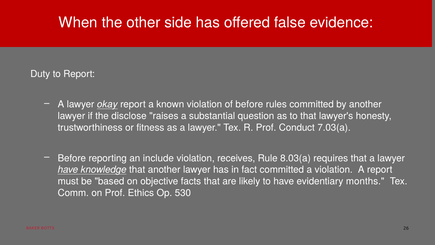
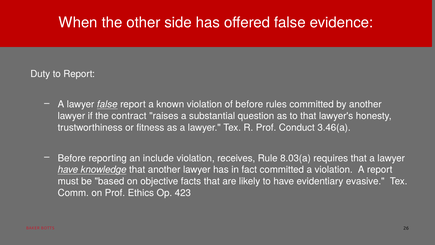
lawyer okay: okay -> false (107, 104)
disclose: disclose -> contract (129, 116)
7.03(a: 7.03(a -> 3.46(a (334, 128)
months: months -> evasive (365, 181)
530: 530 -> 423 (183, 193)
